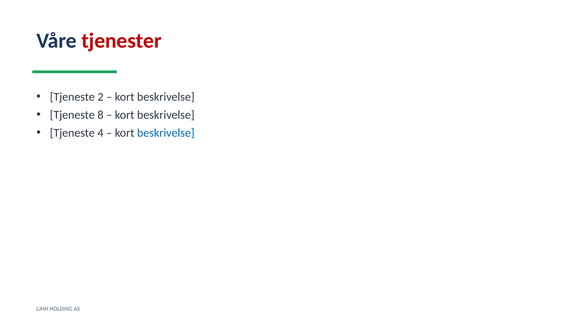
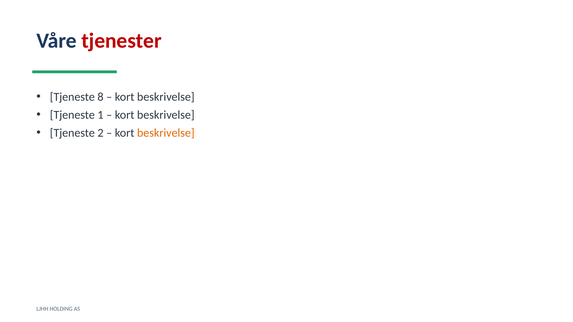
2: 2 -> 8 (100, 97)
8: 8 -> 1 (100, 115)
4: 4 -> 2 (100, 133)
beskrivelse colour: blue -> orange (166, 133)
